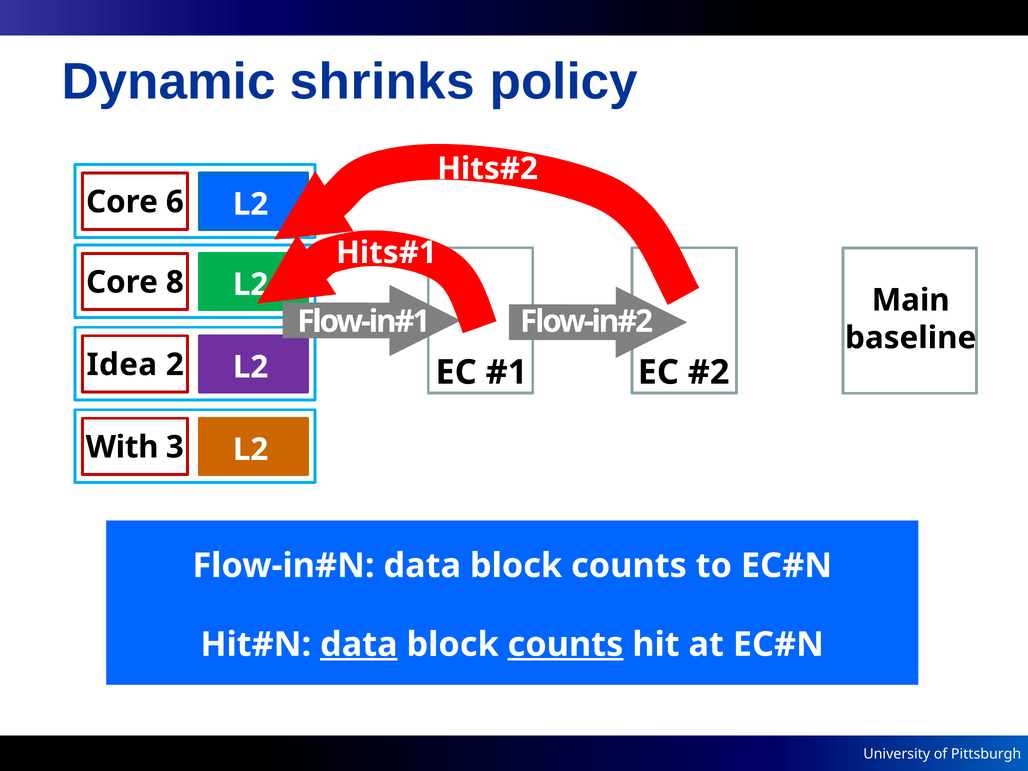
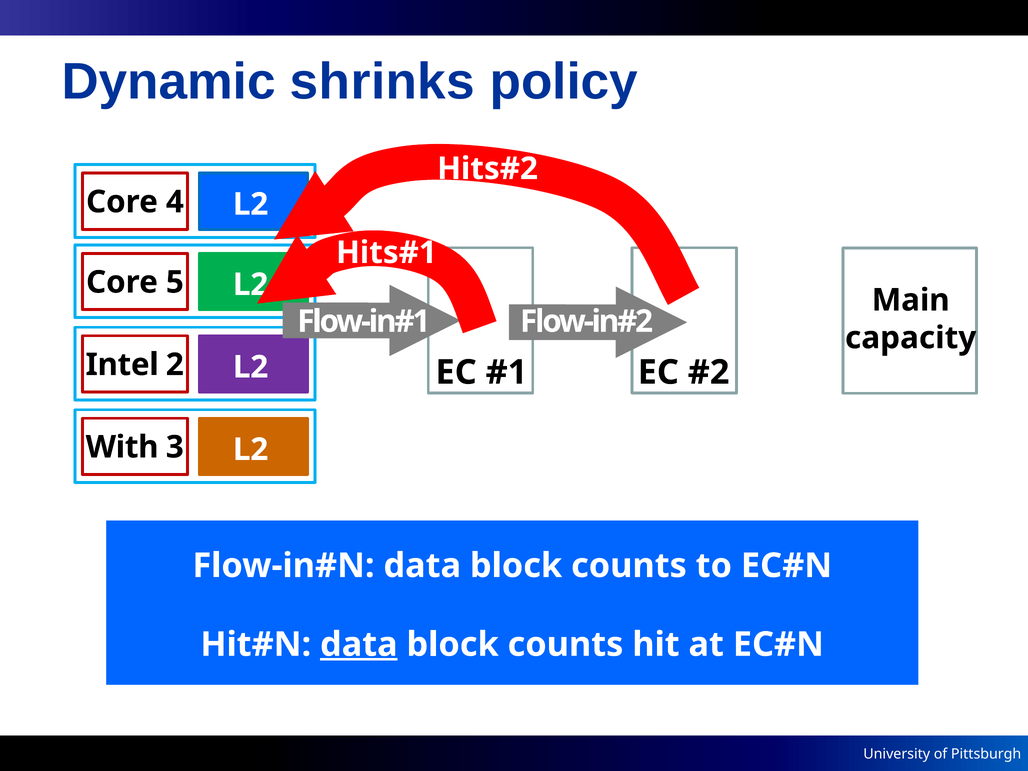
6: 6 -> 4 (175, 202)
8: 8 -> 5 (175, 282)
baseline: baseline -> capacity (911, 338)
Idea: Idea -> Intel (122, 365)
counts underline: present -> none (565, 645)
